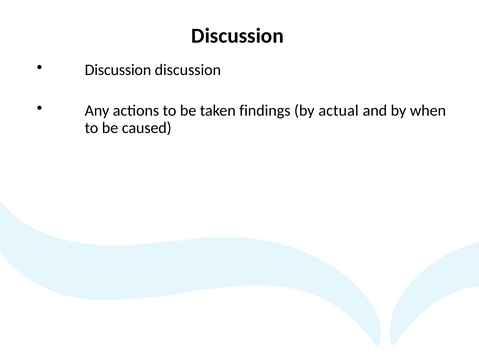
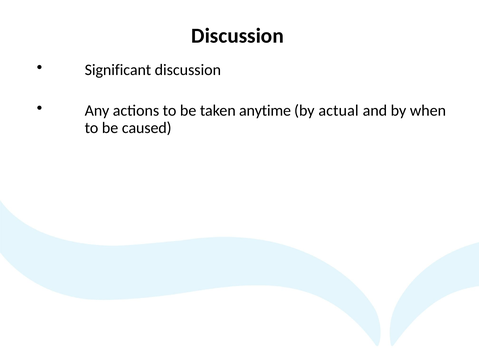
Discussion: Discussion -> Significant (118, 70)
findings: findings -> anytime (265, 111)
